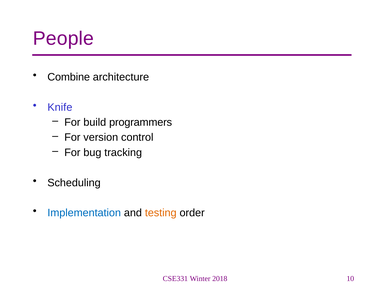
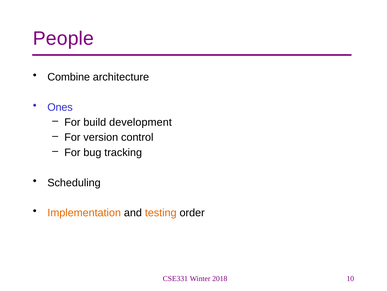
Knife: Knife -> Ones (60, 107)
programmers: programmers -> development (141, 122)
Implementation colour: blue -> orange (84, 212)
